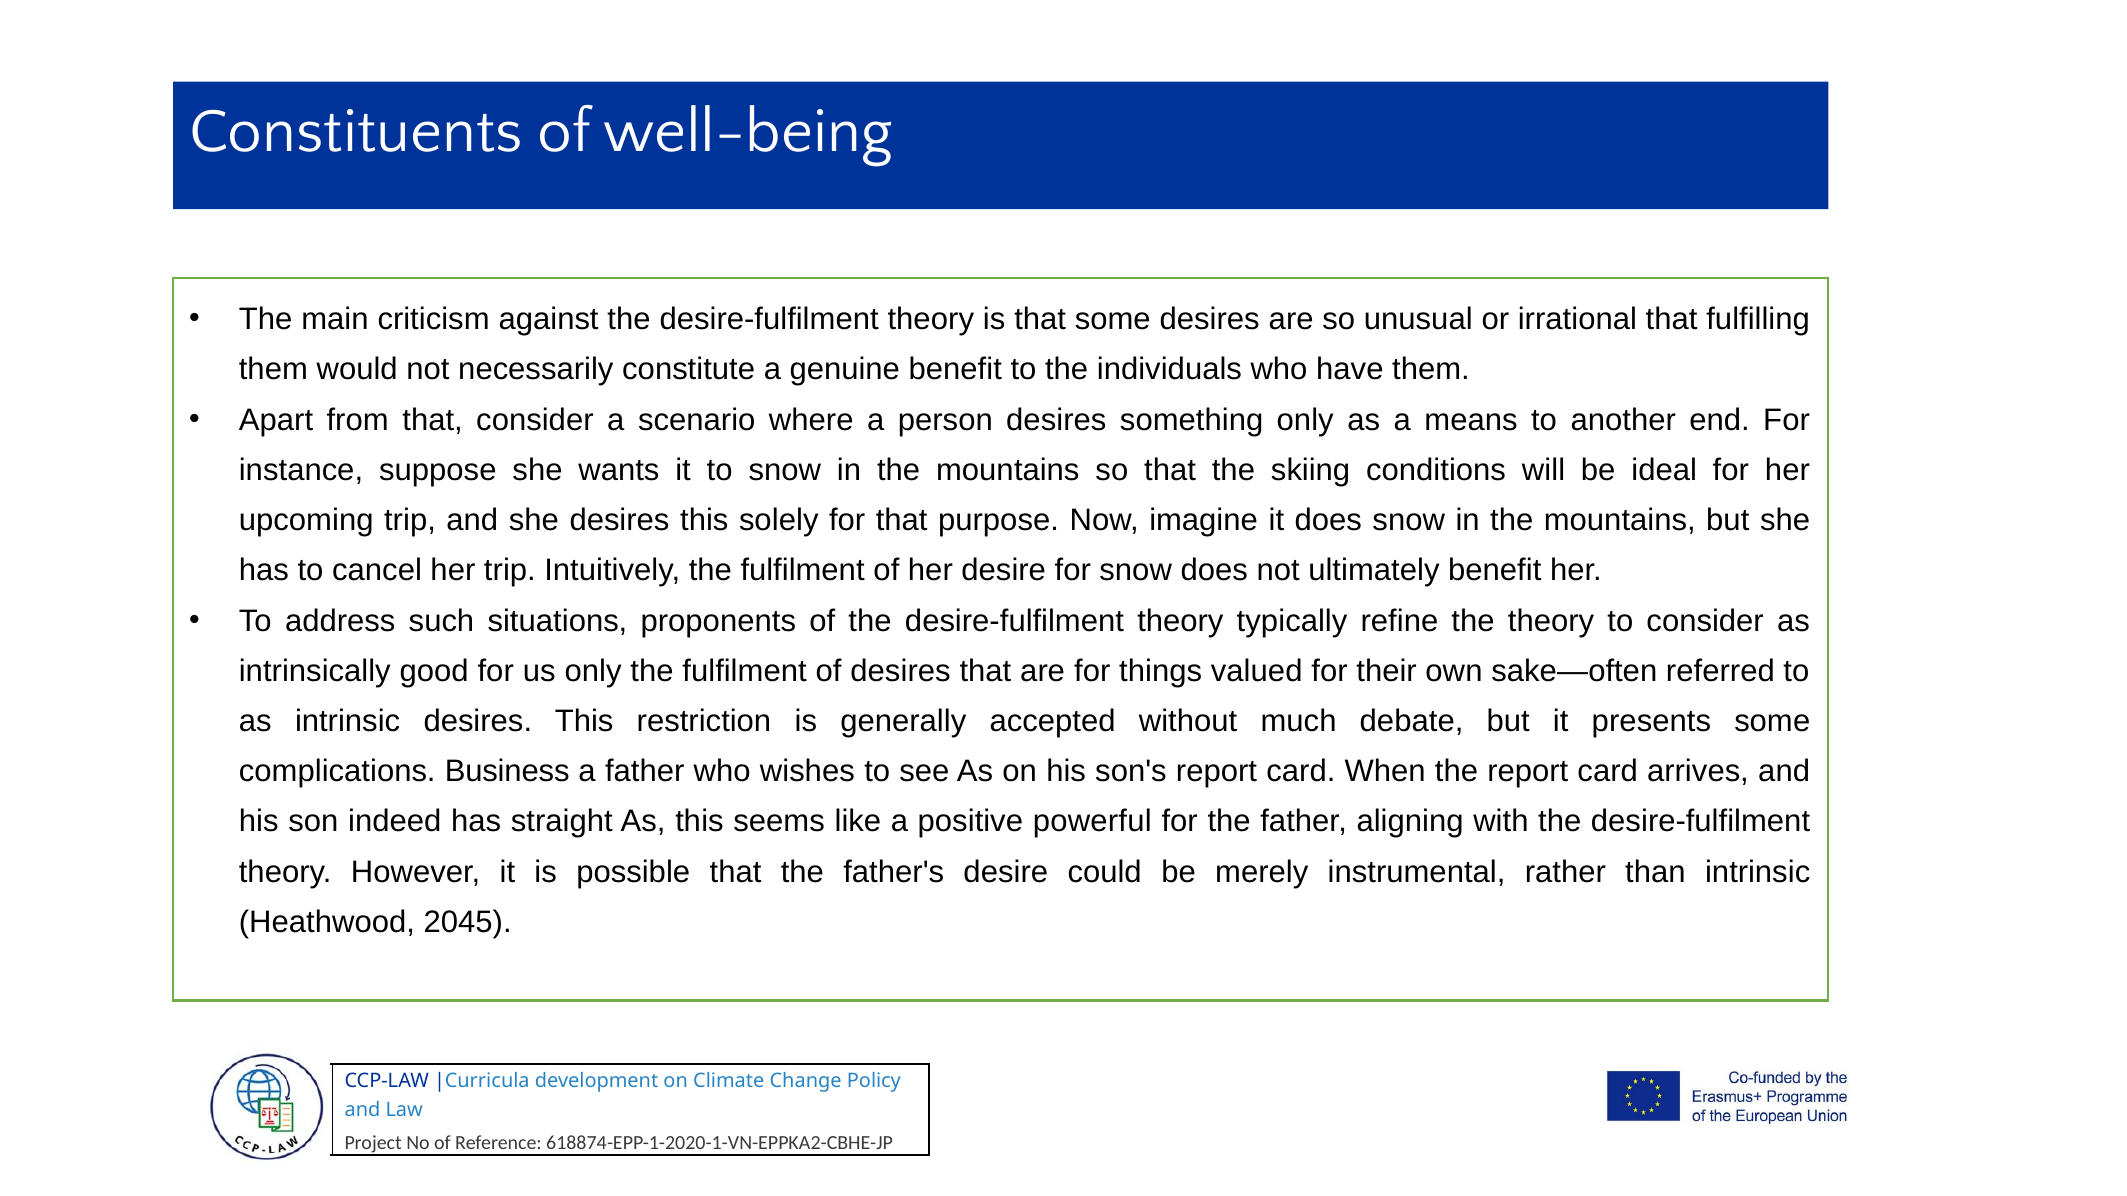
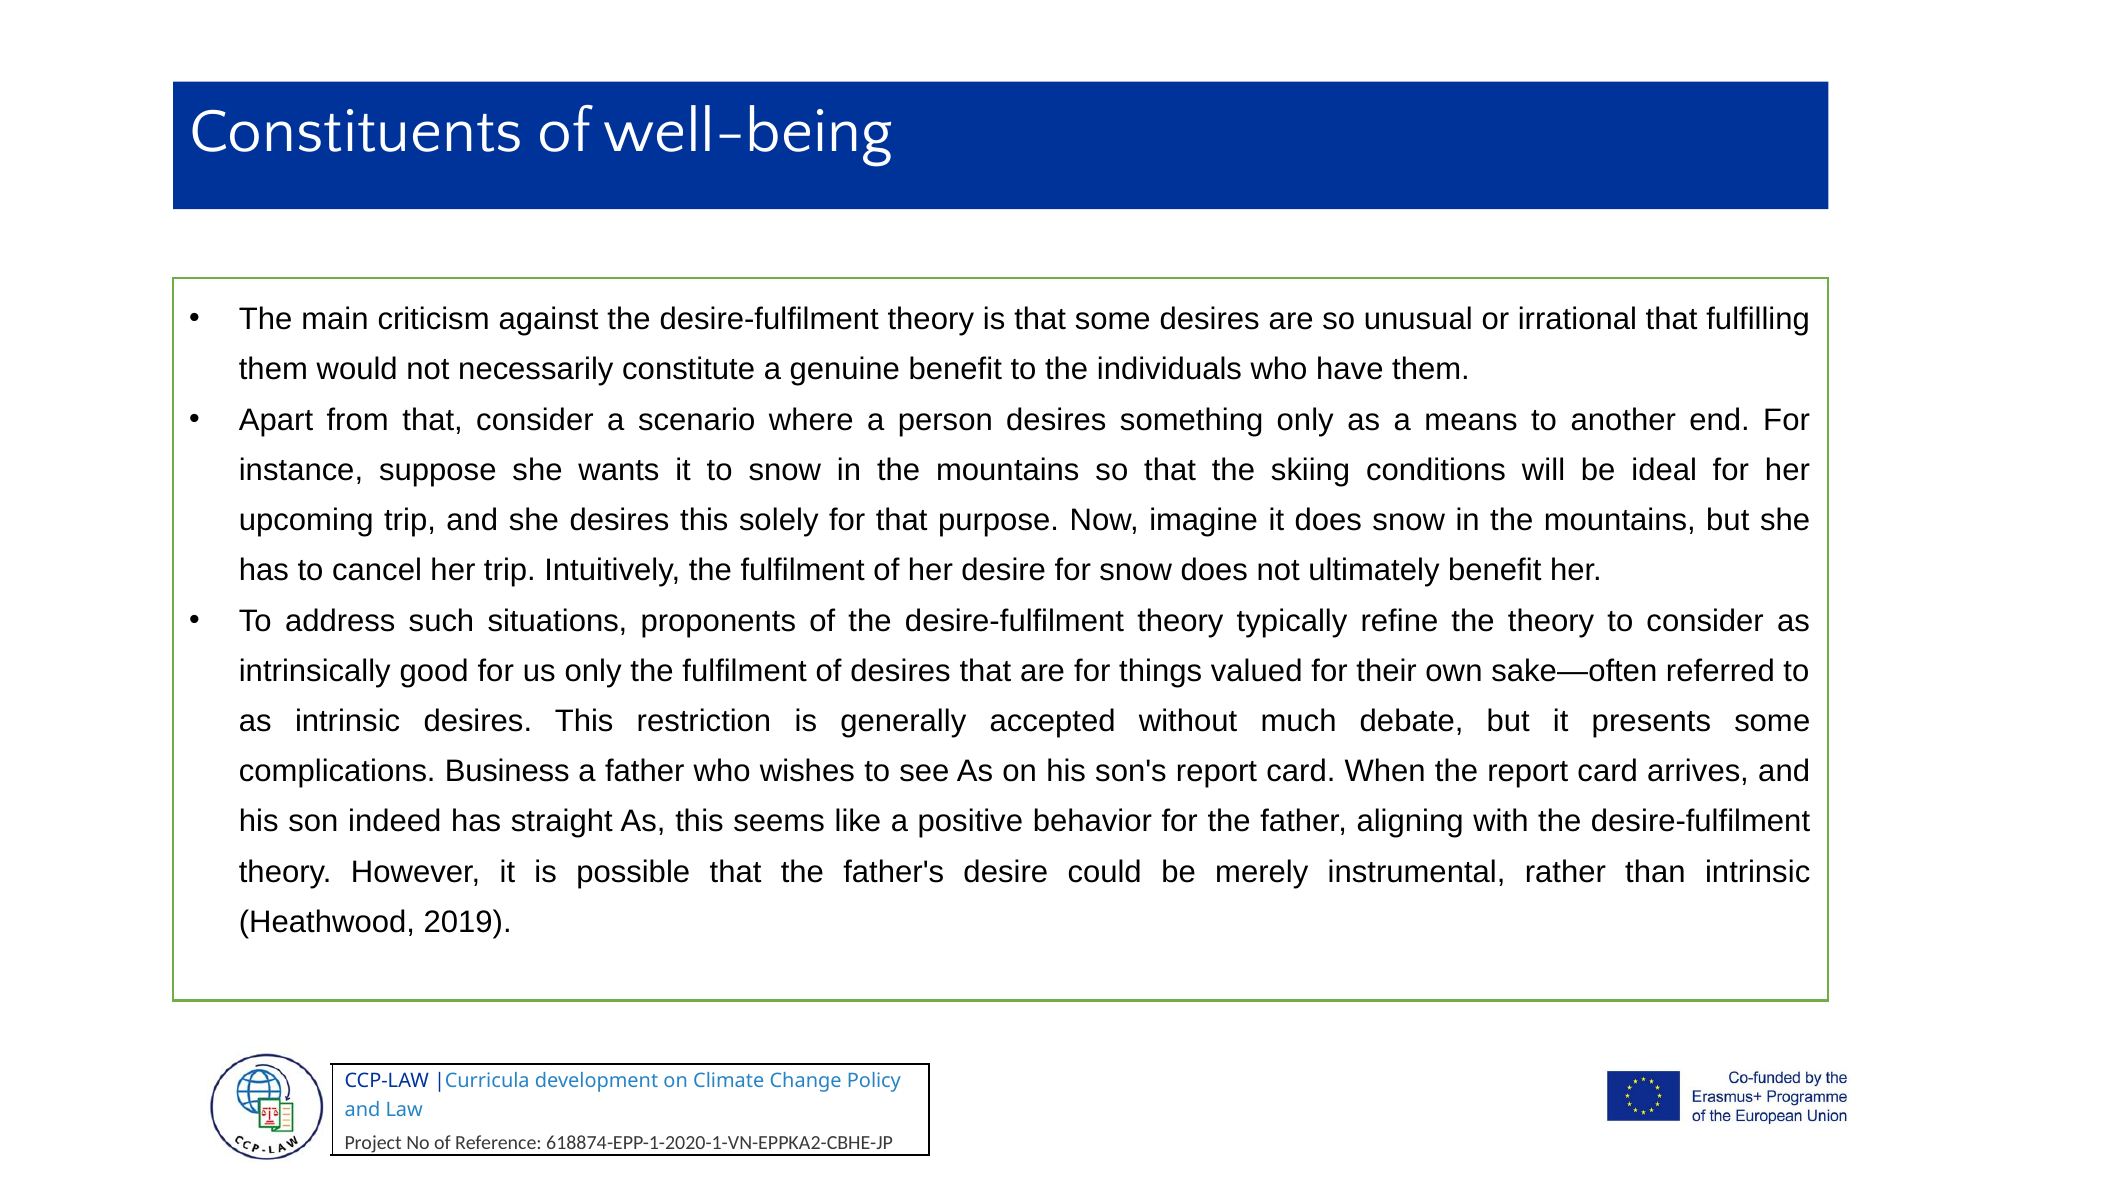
powerful: powerful -> behavior (1092, 822)
2045: 2045 -> 2019 (468, 922)
